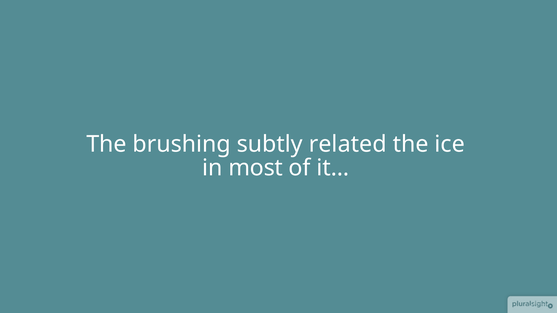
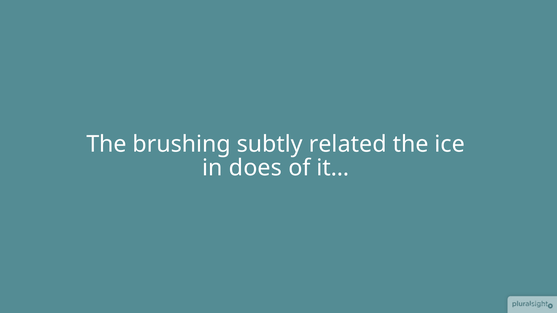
most: most -> does (255, 168)
